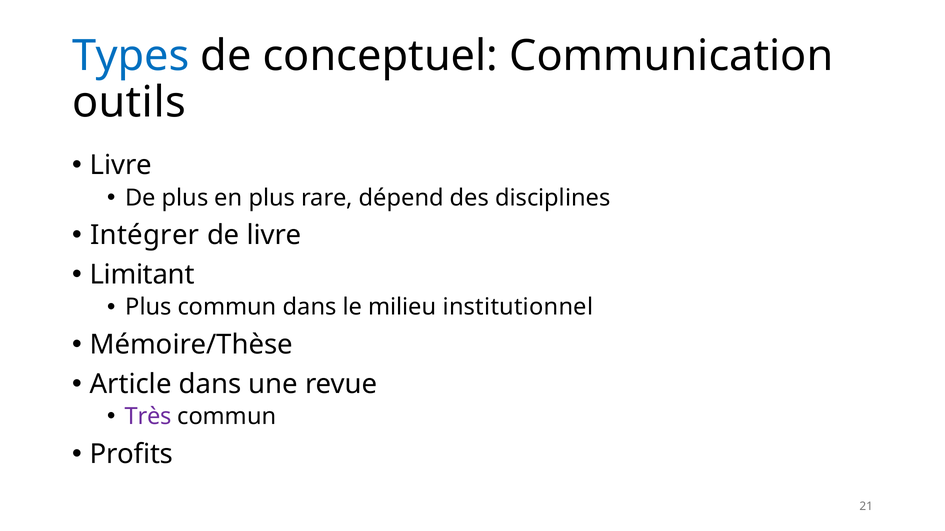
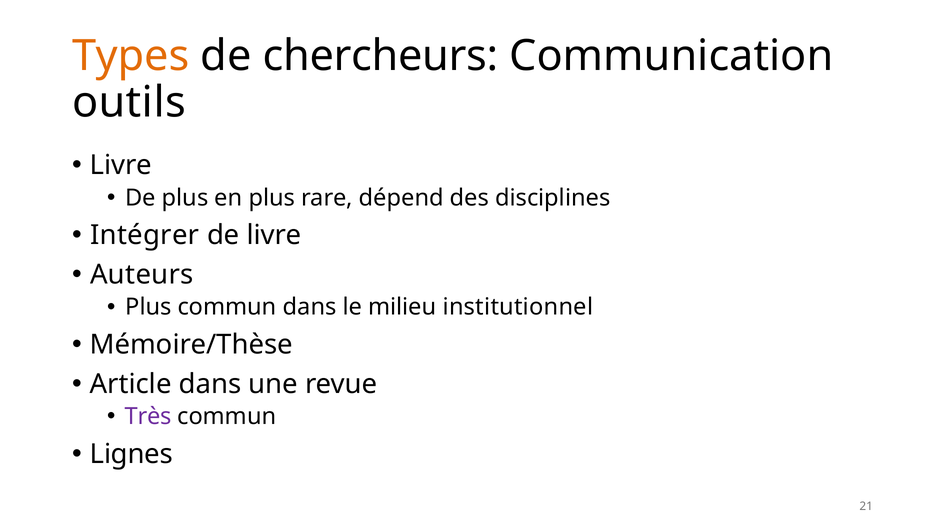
Types colour: blue -> orange (131, 56)
conceptuel: conceptuel -> chercheurs (381, 56)
Limitant: Limitant -> Auteurs (142, 275)
Profits: Profits -> Lignes (131, 454)
